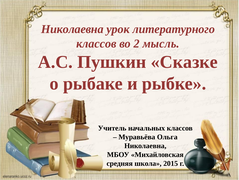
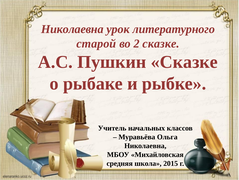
классов: классов -> старой (96, 43)
2 мысль: мысль -> сказке (161, 43)
